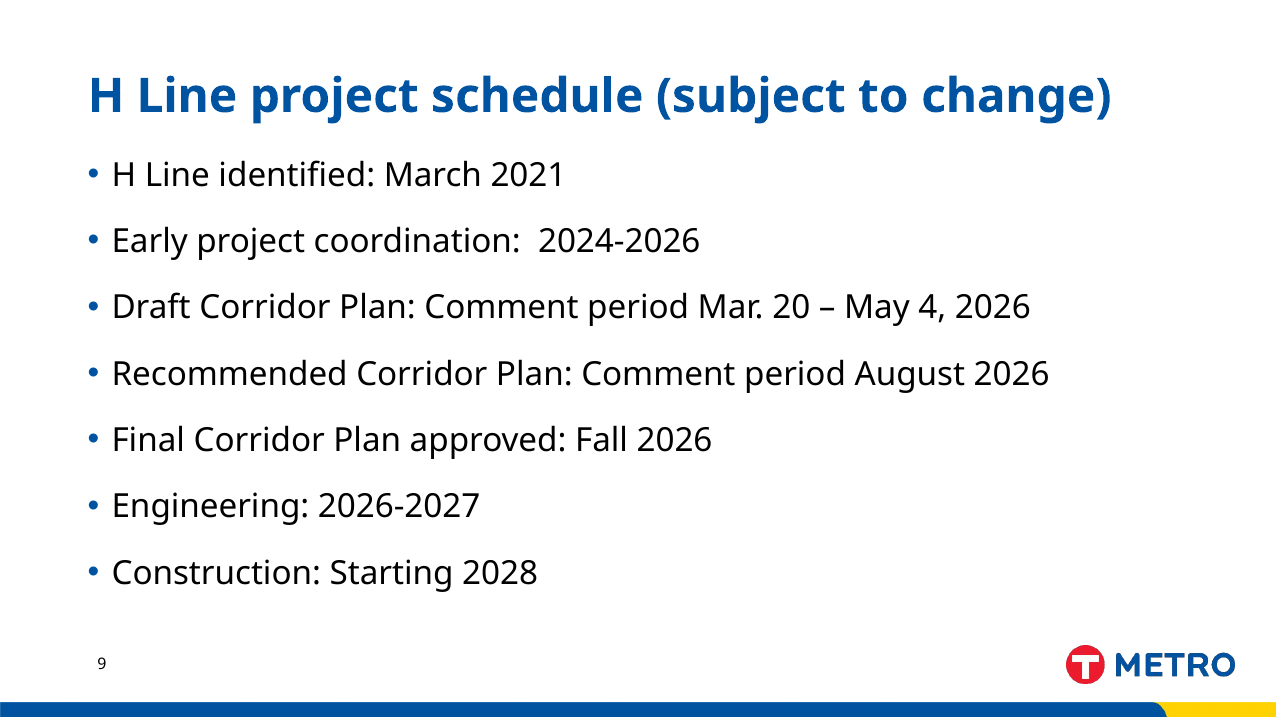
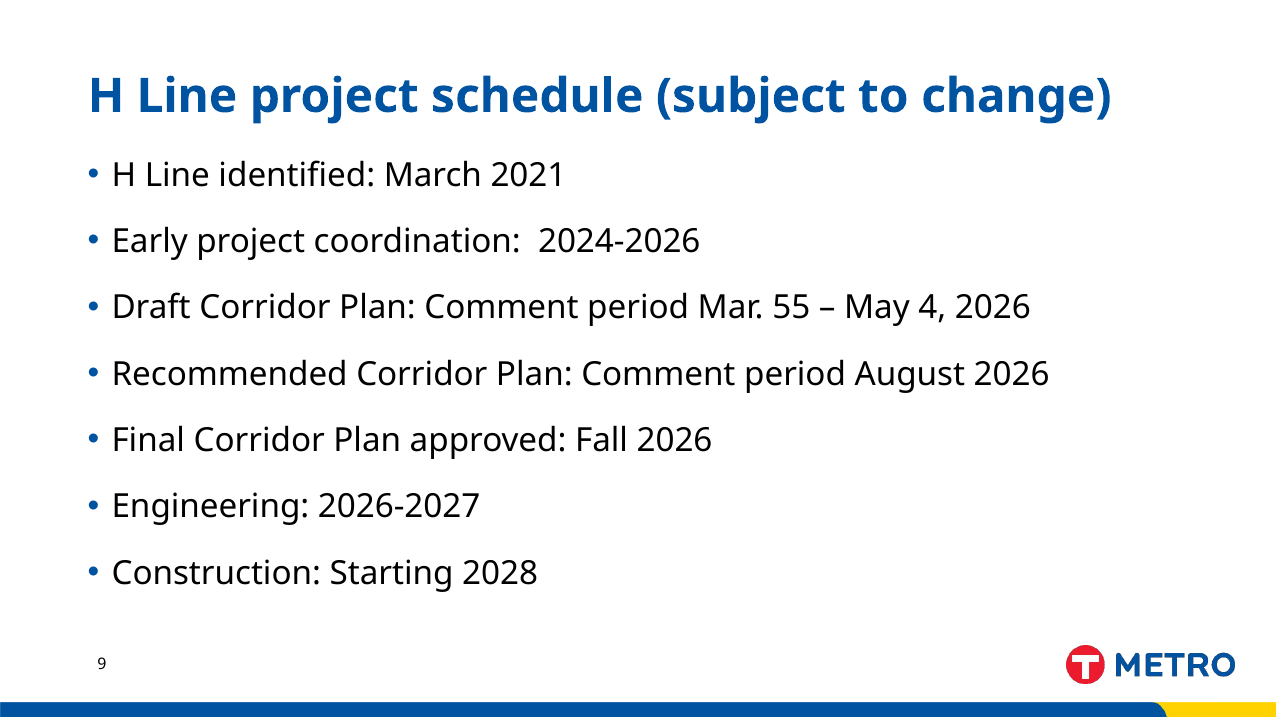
20: 20 -> 55 (791, 308)
